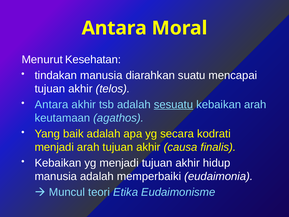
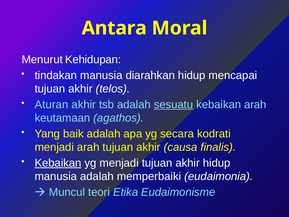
Kesehatan: Kesehatan -> Kehidupan (93, 60)
diarahkan suatu: suatu -> hidup (192, 75)
Antara: Antara -> Aturan (52, 104)
Kebaikan underline: none -> present (58, 163)
